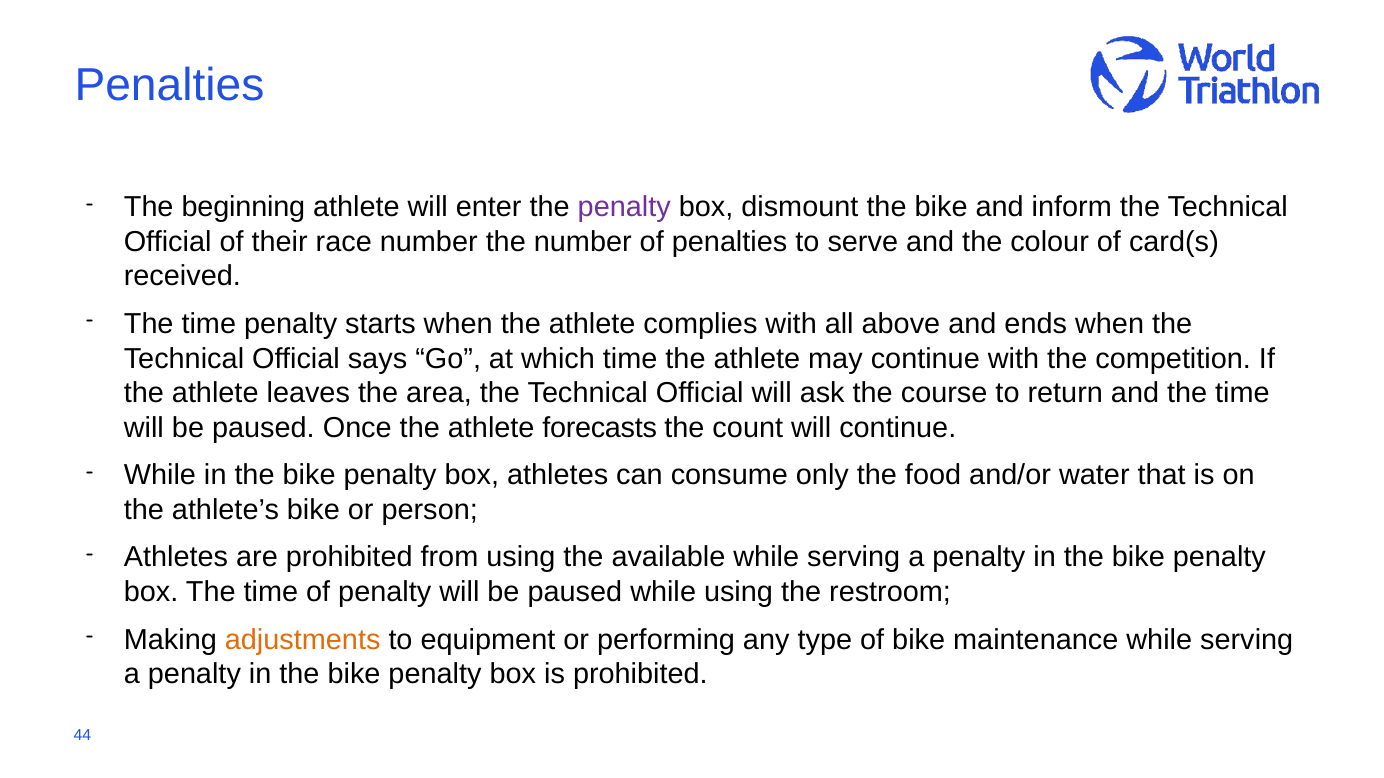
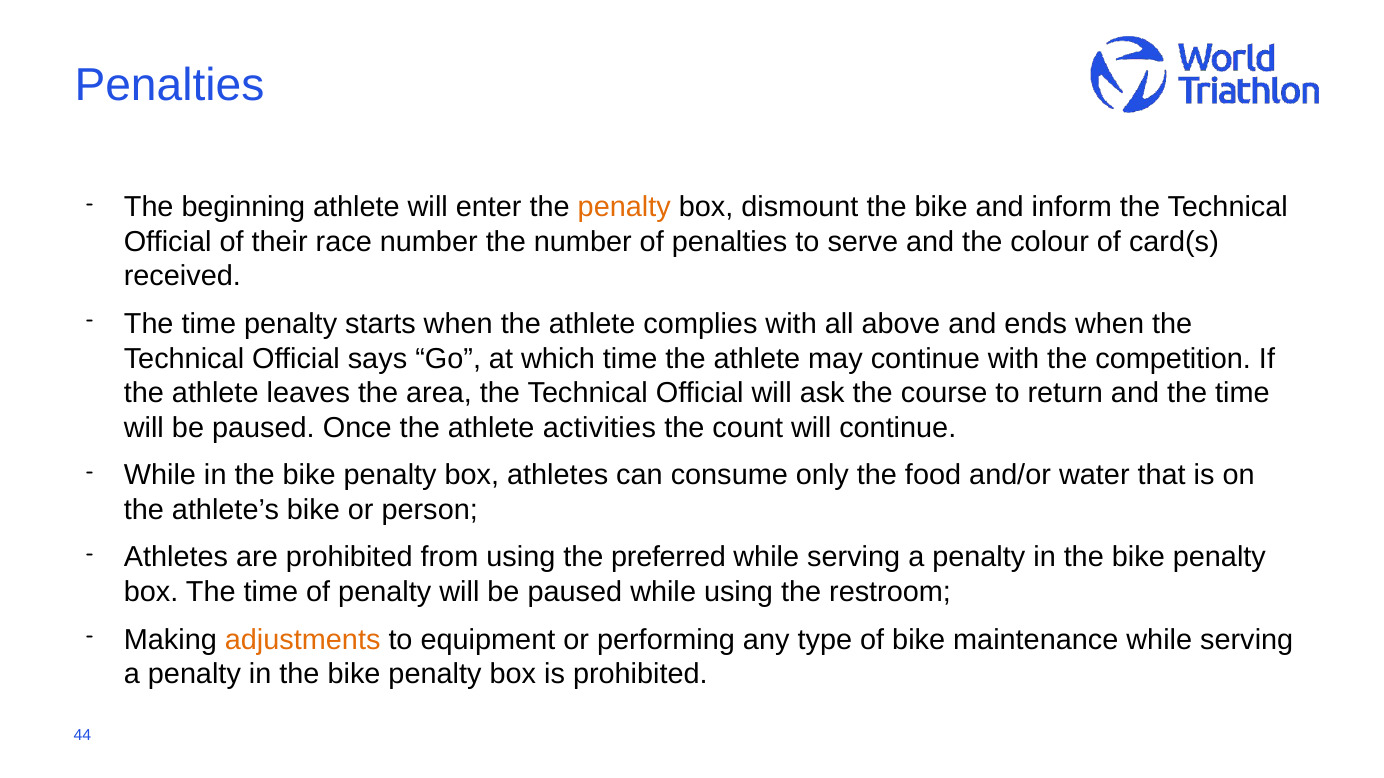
penalty colour: purple -> orange (624, 207)
forecasts: forecasts -> activities (599, 428)
available: available -> preferred (669, 558)
